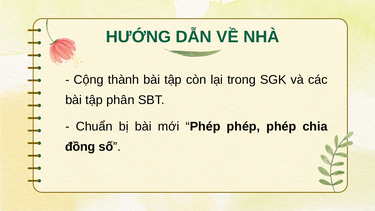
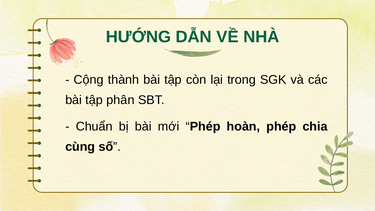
mới Phép phép: phép -> hoàn (243, 127)
đồng: đồng -> cùng (80, 147)
